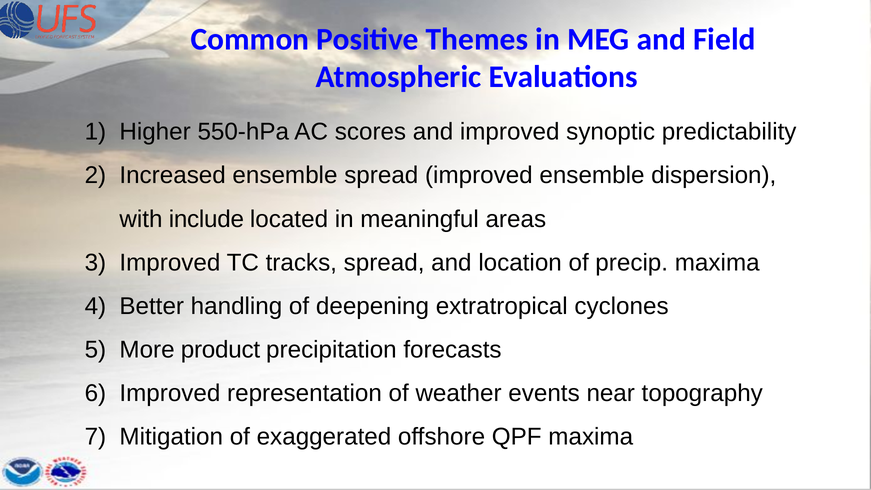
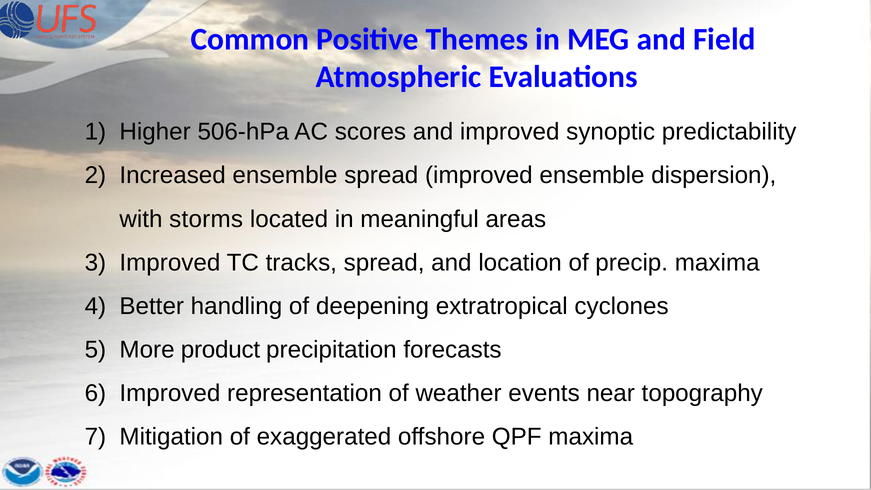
550-hPa: 550-hPa -> 506-hPa (243, 132)
include: include -> storms (206, 219)
